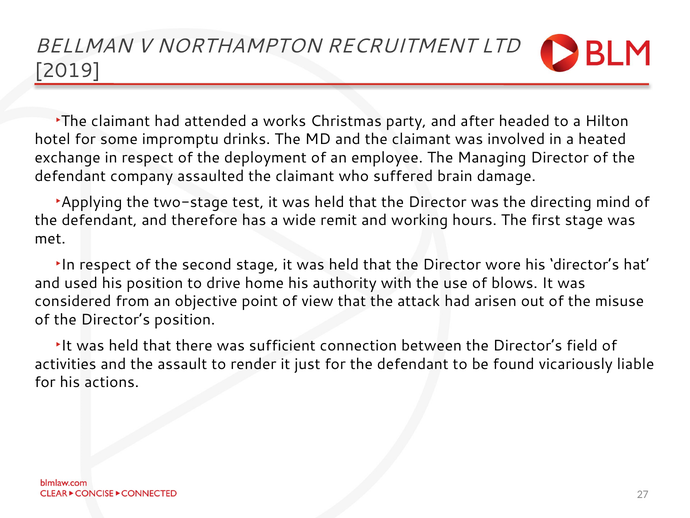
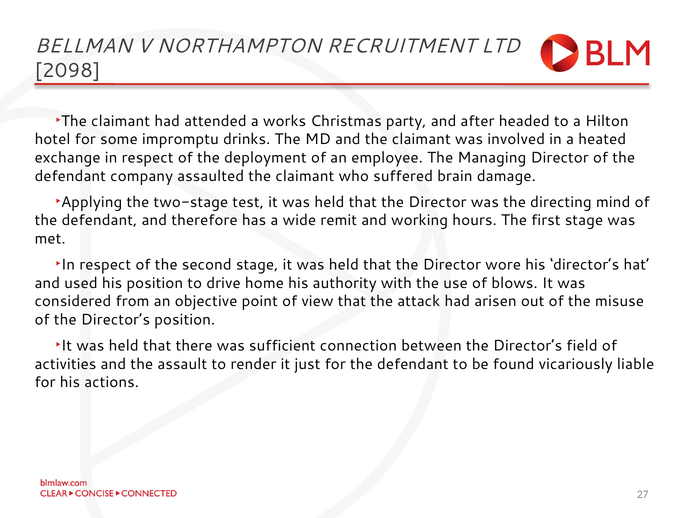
2019: 2019 -> 2098 (67, 70)
